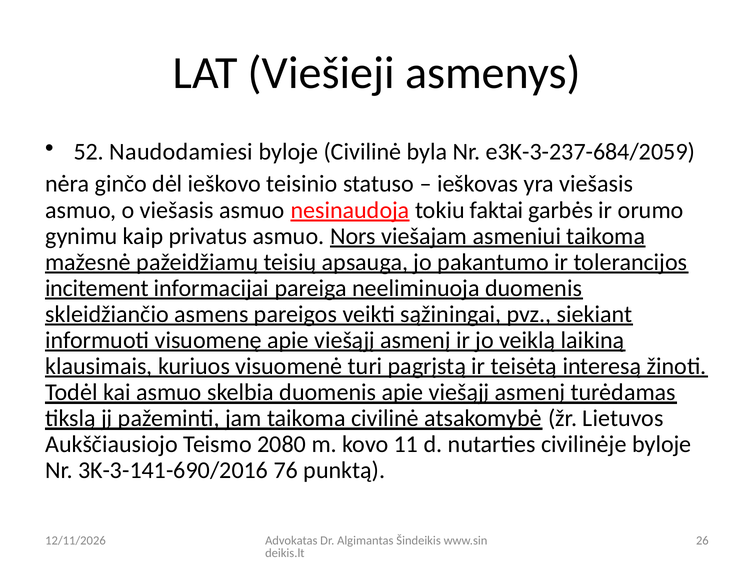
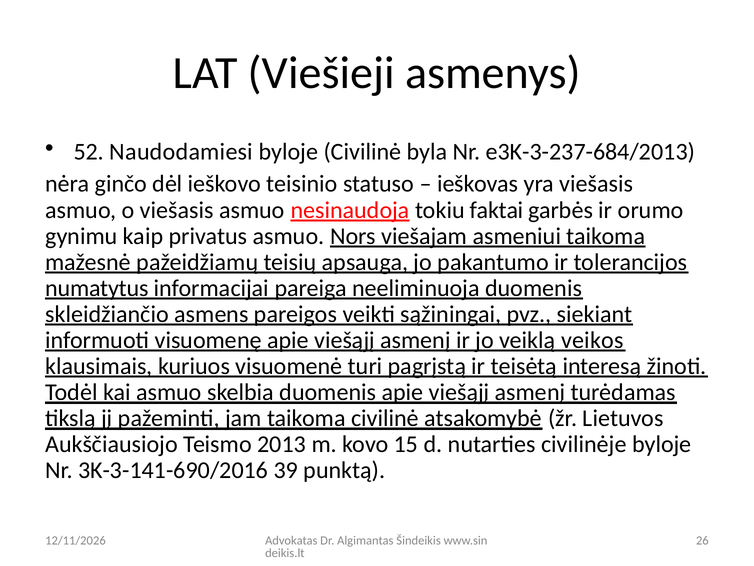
e3K-3-237-684/2059: e3K-3-237-684/2059 -> e3K-3-237-684/2013 (590, 152)
incitement: incitement -> numatytus (97, 288)
laikiną: laikiną -> veikos (592, 340)
2080: 2080 -> 2013 (282, 444)
11: 11 -> 15 (406, 444)
76: 76 -> 39 (286, 470)
